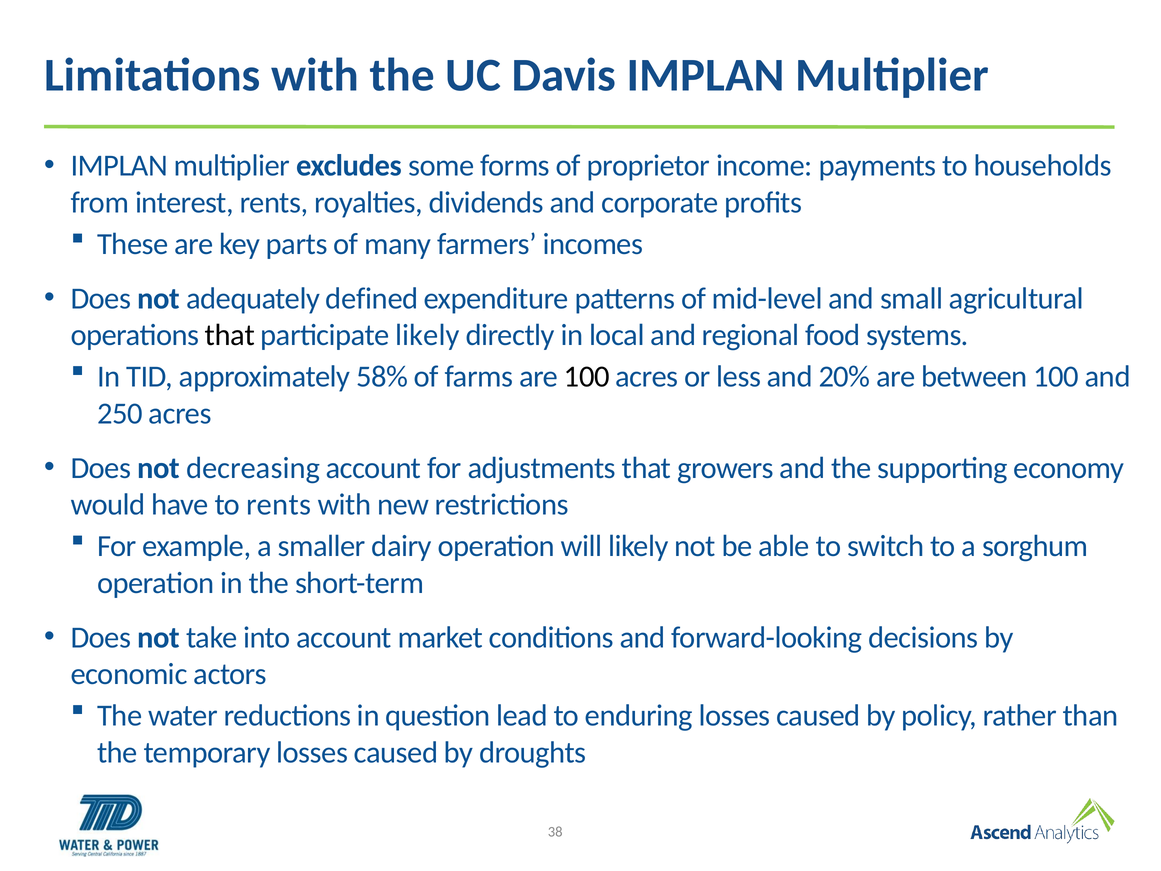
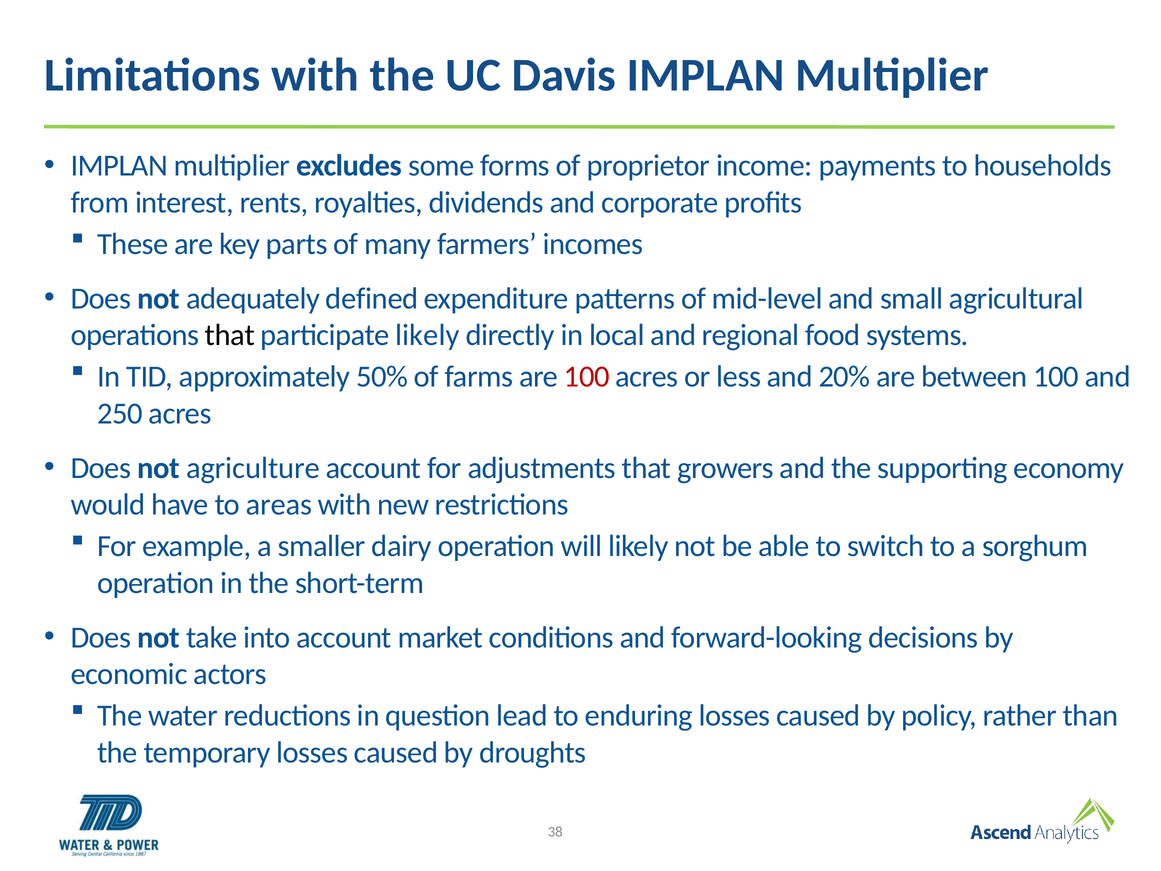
58%: 58% -> 50% (382, 377)
100 colour: black -> red (587, 377)
decreasing: decreasing -> agriculture (253, 468)
to rents: rents -> areas (279, 505)
